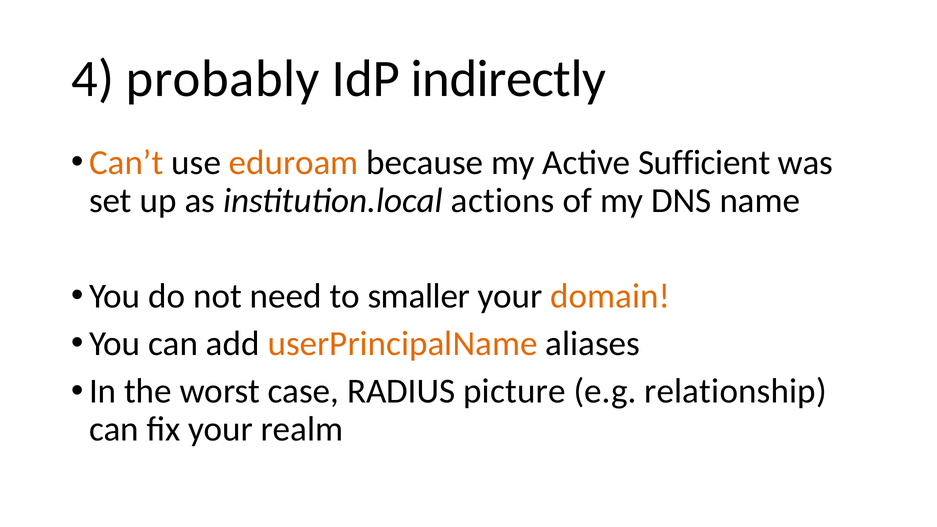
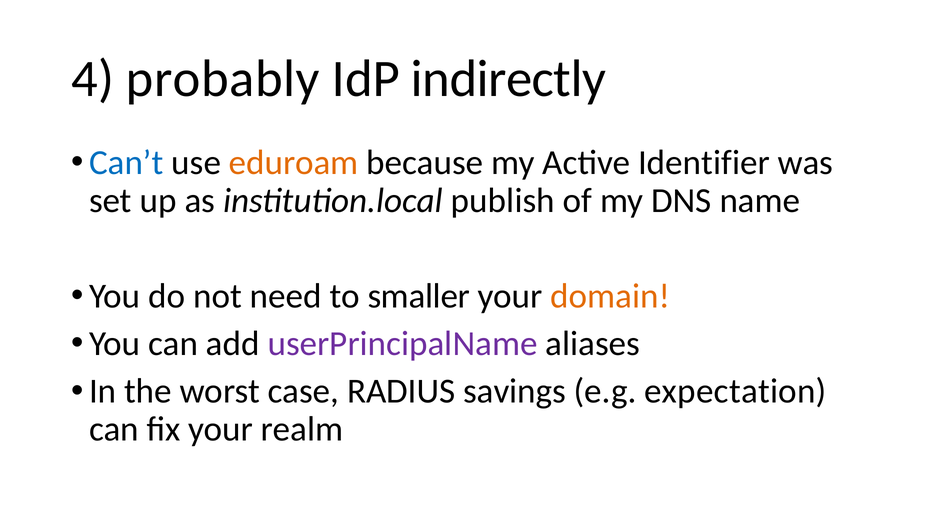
Can’t colour: orange -> blue (126, 163)
Sufficient: Sufficient -> Identifier (704, 163)
actions: actions -> publish (503, 201)
userPrincipalName colour: orange -> purple (403, 344)
picture: picture -> savings (515, 391)
relationship: relationship -> expectation (735, 391)
